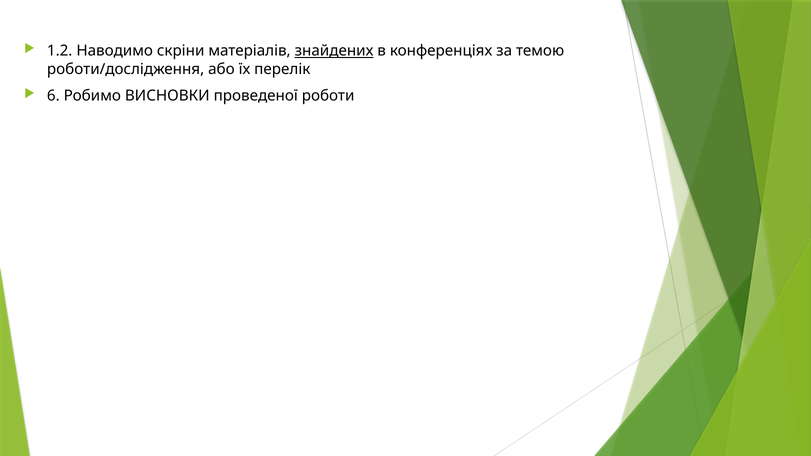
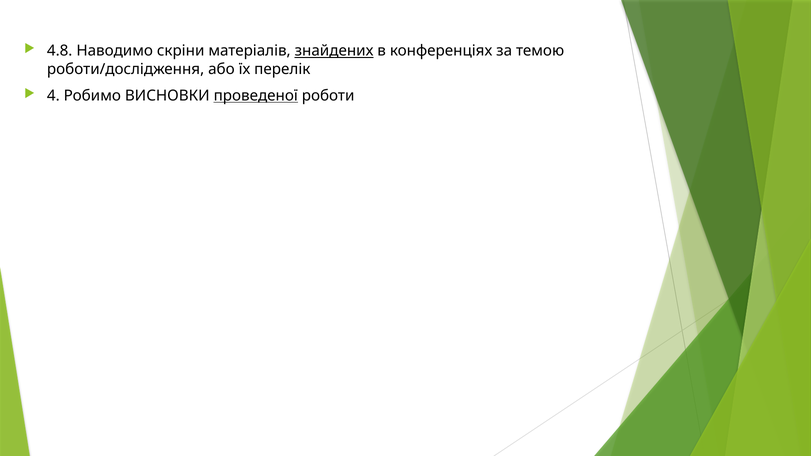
1.2: 1.2 -> 4.8 (60, 51)
6: 6 -> 4 (53, 96)
проведеної underline: none -> present (256, 96)
